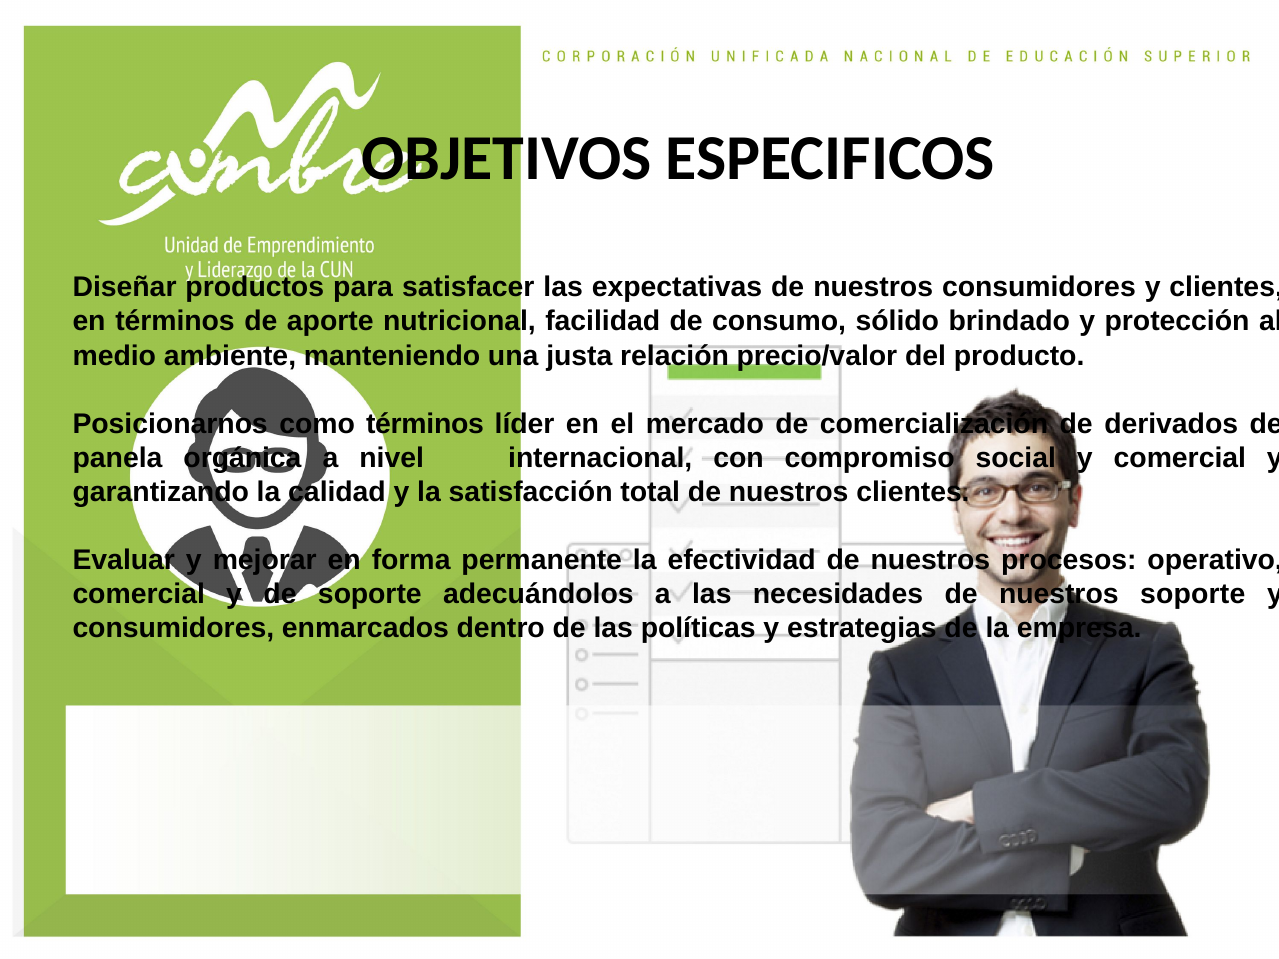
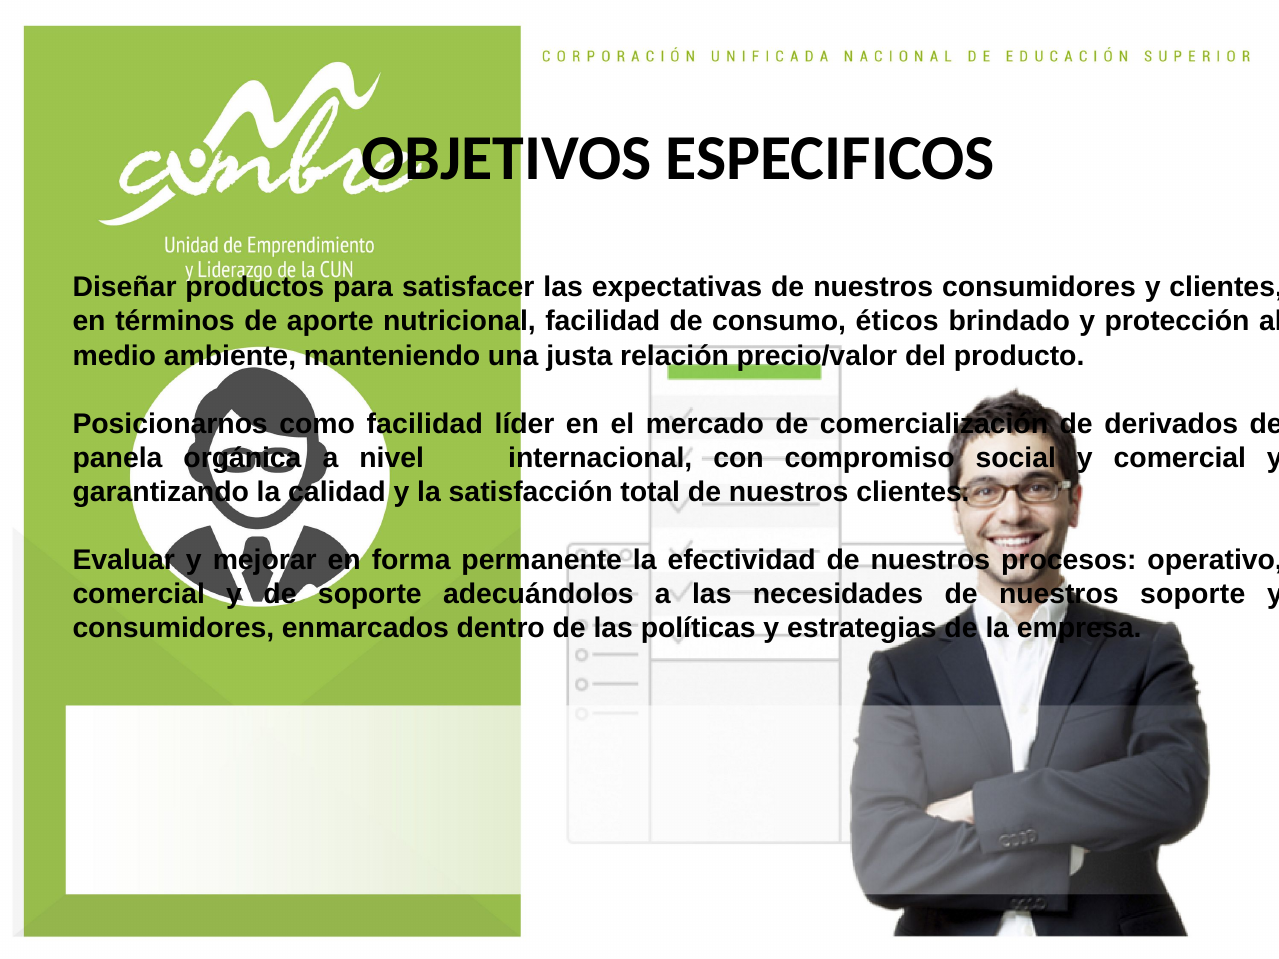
sólido: sólido -> éticos (897, 322)
como términos: términos -> facilidad (425, 424)
